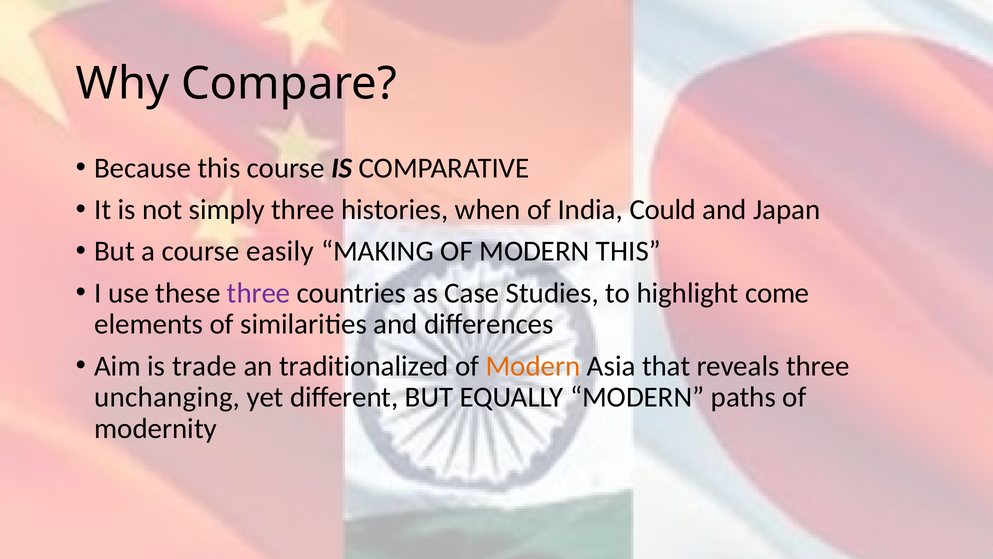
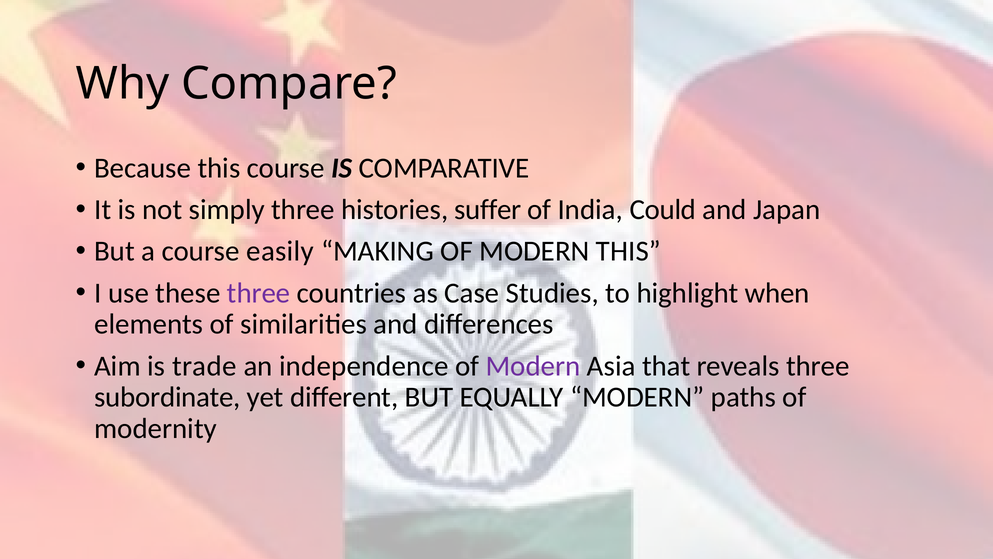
when: when -> suffer (488, 210)
come: come -> when (777, 293)
traditionalized: traditionalized -> independence (364, 366)
Modern colour: orange -> purple (533, 366)
unchanging: unchanging -> subordinate (167, 397)
